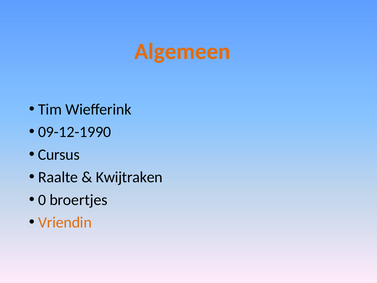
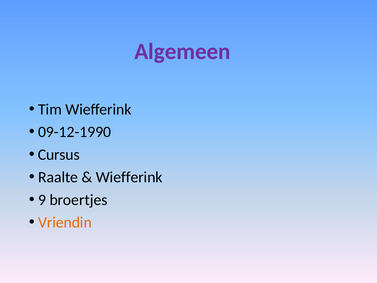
Algemeen colour: orange -> purple (182, 52)
Kwijtraken: Kwijtraken -> Wiefferink (129, 177)
0: 0 -> 9 (42, 200)
